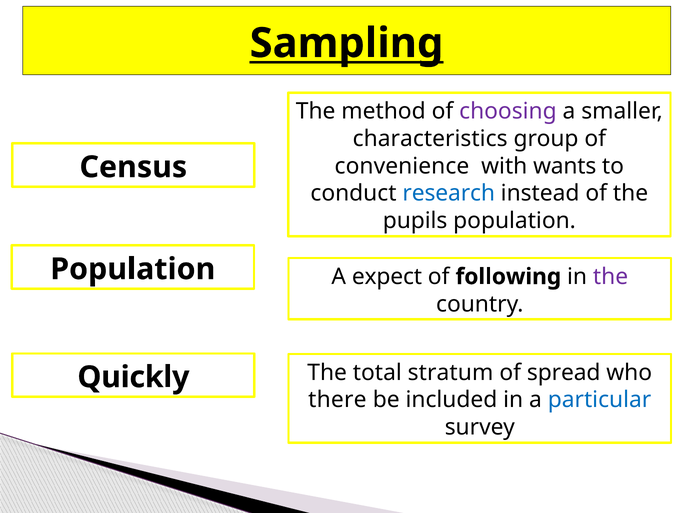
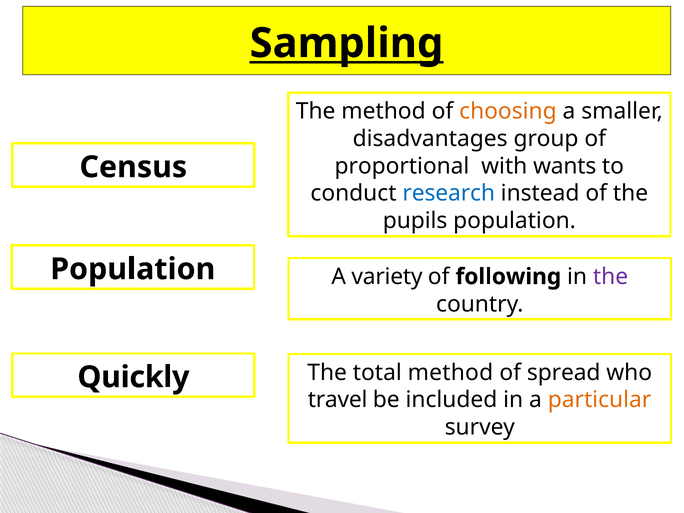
choosing colour: purple -> orange (508, 111)
characteristics: characteristics -> disadvantages (430, 139)
convenience: convenience -> proportional (402, 166)
expect: expect -> variety (387, 277)
total stratum: stratum -> method (450, 373)
there: there -> travel (338, 400)
particular colour: blue -> orange (600, 400)
